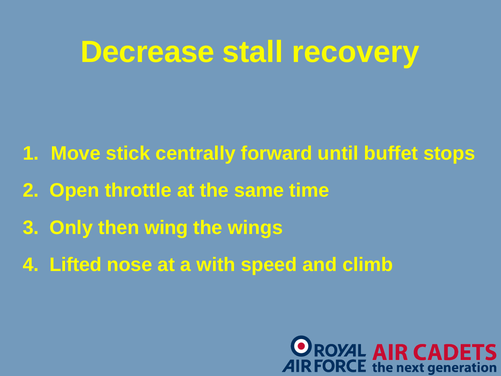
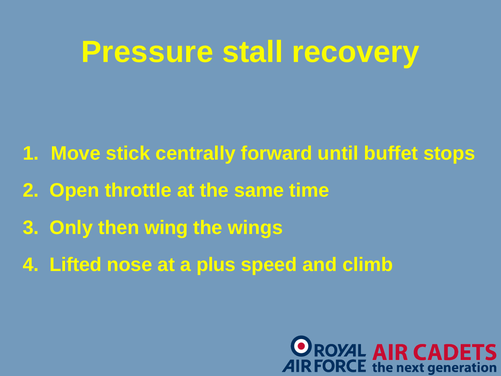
Decrease: Decrease -> Pressure (147, 52)
with: with -> plus (216, 264)
